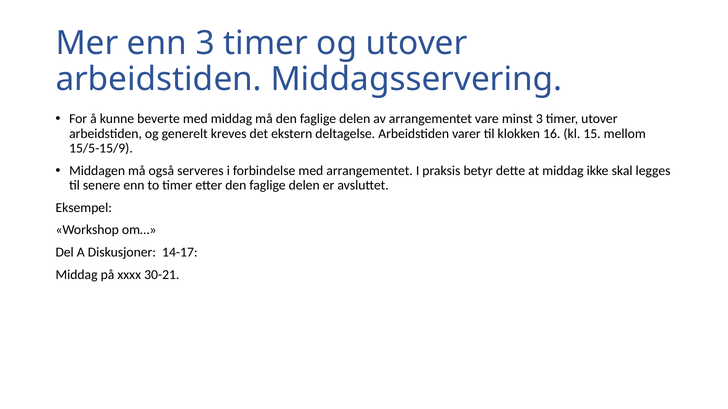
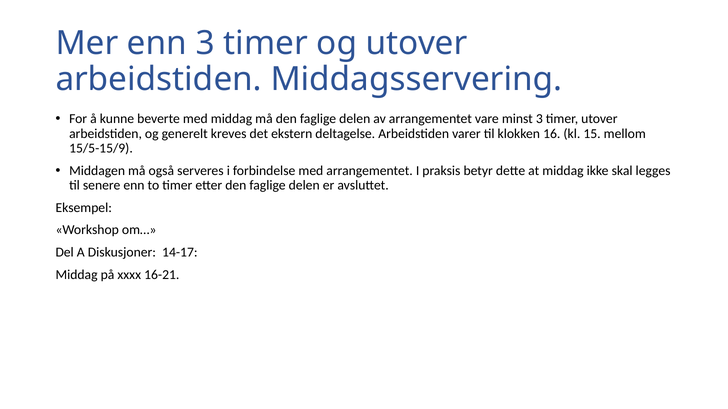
30-21: 30-21 -> 16-21 (162, 275)
